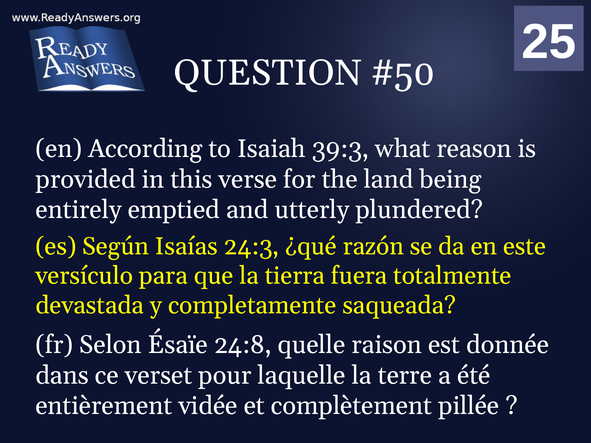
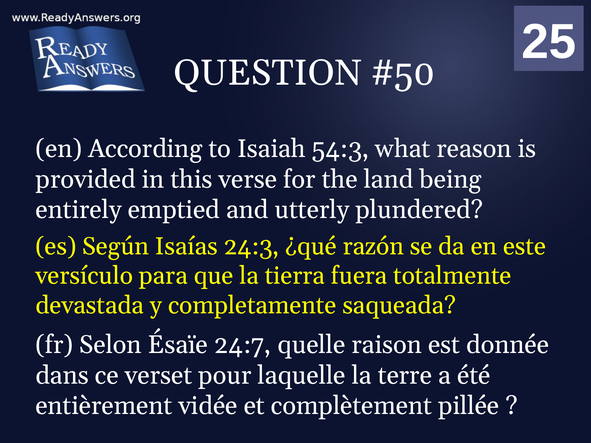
39:3: 39:3 -> 54:3 (340, 149)
24:8: 24:8 -> 24:7 (243, 345)
